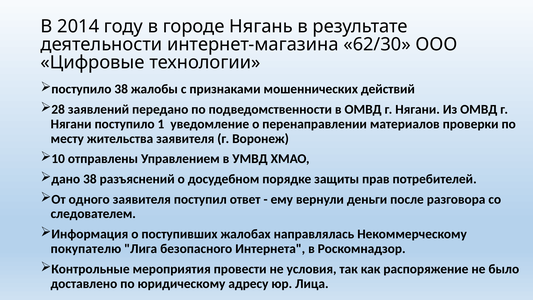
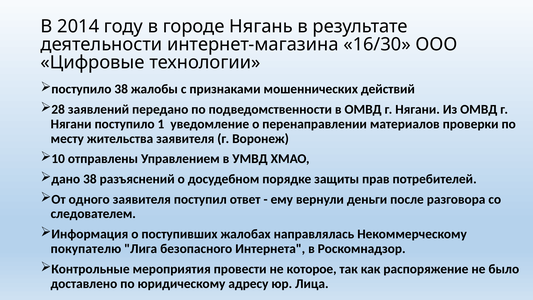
62/30: 62/30 -> 16/30 (377, 44)
условия: условия -> которое (312, 269)
